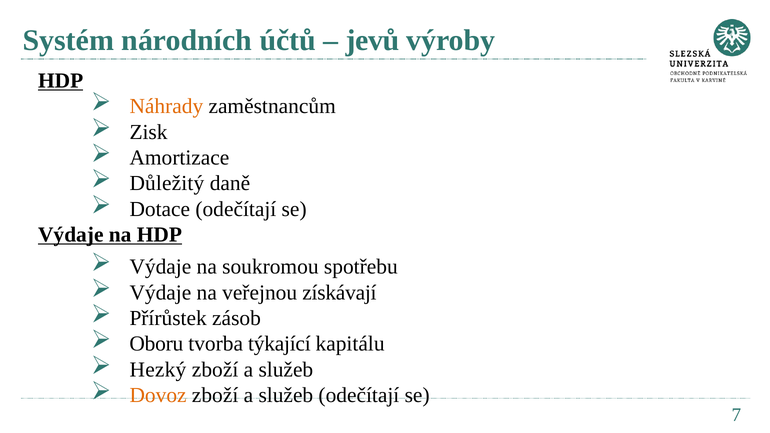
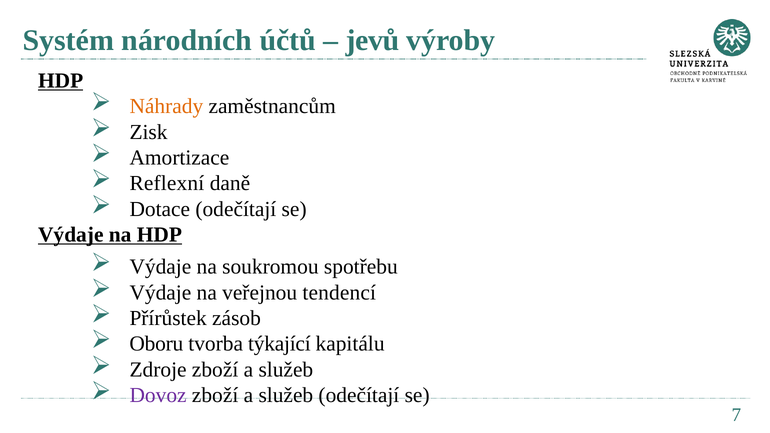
Důležitý: Důležitý -> Reflexní (167, 183)
získávají: získávají -> tendencí (339, 293)
Hezký: Hezký -> Zdroje (158, 370)
Dovoz colour: orange -> purple (158, 395)
